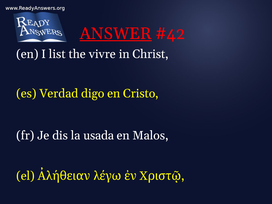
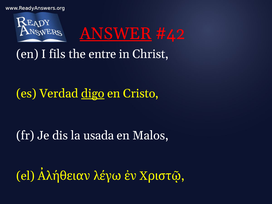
list: list -> fils (57, 54)
vivre: vivre -> entre (102, 54)
digo underline: none -> present (93, 94)
